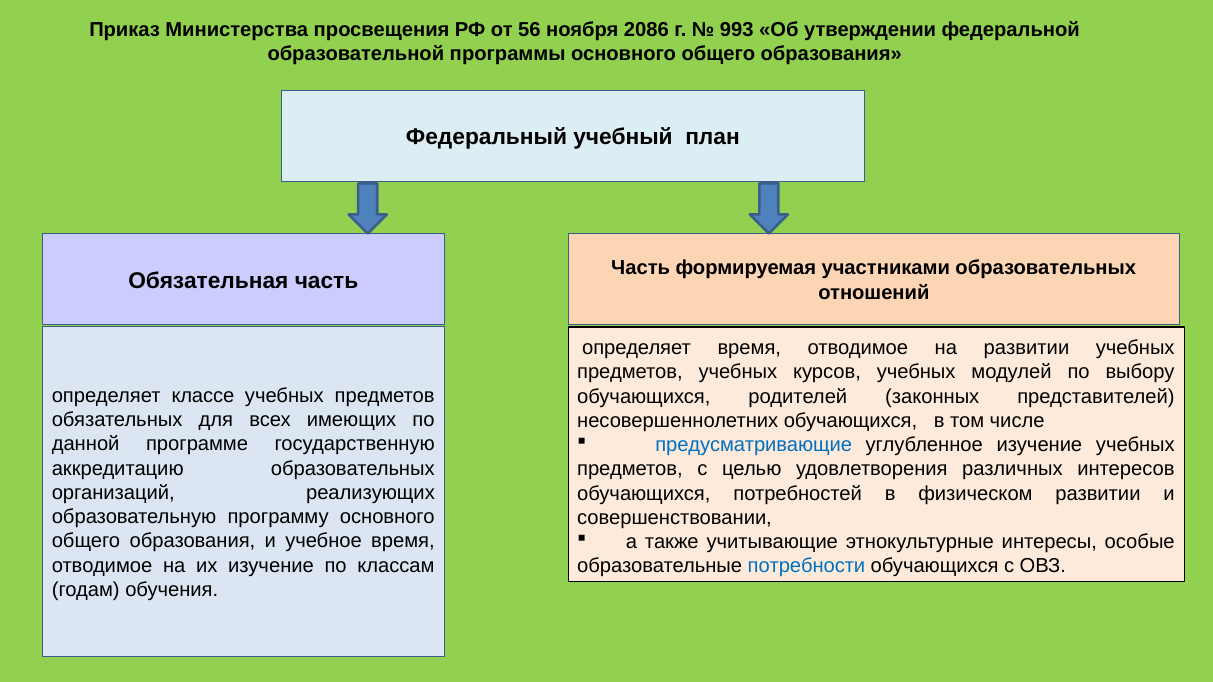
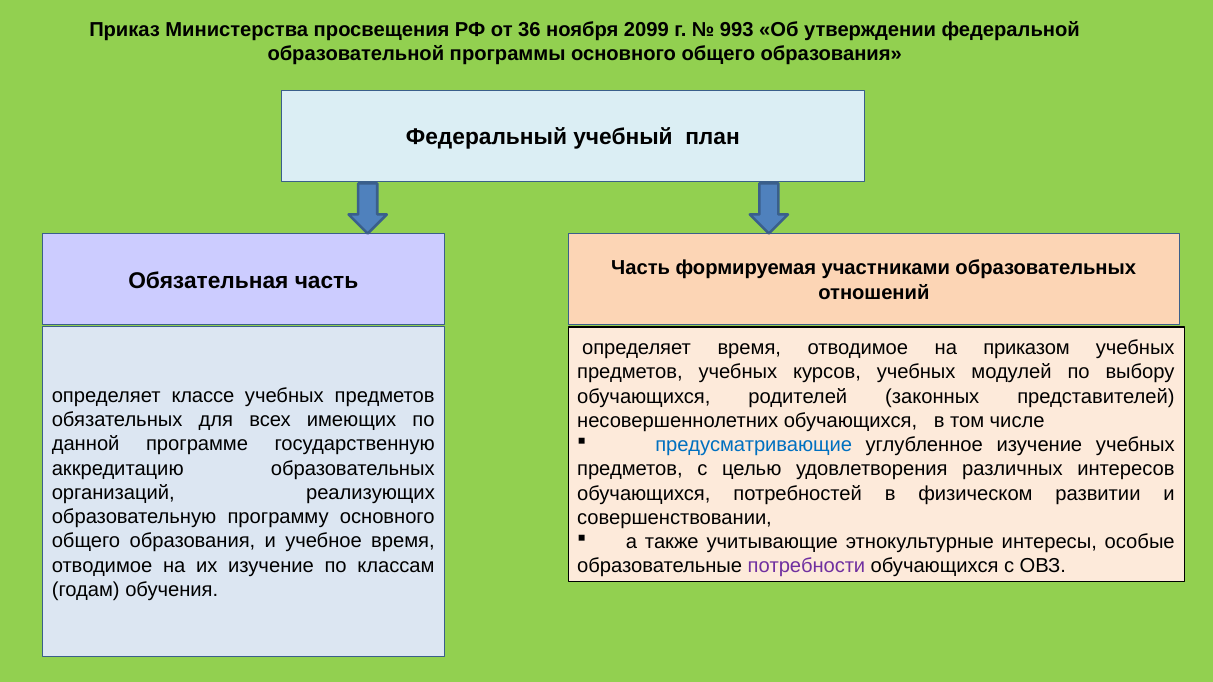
56: 56 -> 36 (529, 30)
2086: 2086 -> 2099 (646, 30)
на развитии: развитии -> приказом (1027, 348)
потребности colour: blue -> purple (806, 566)
